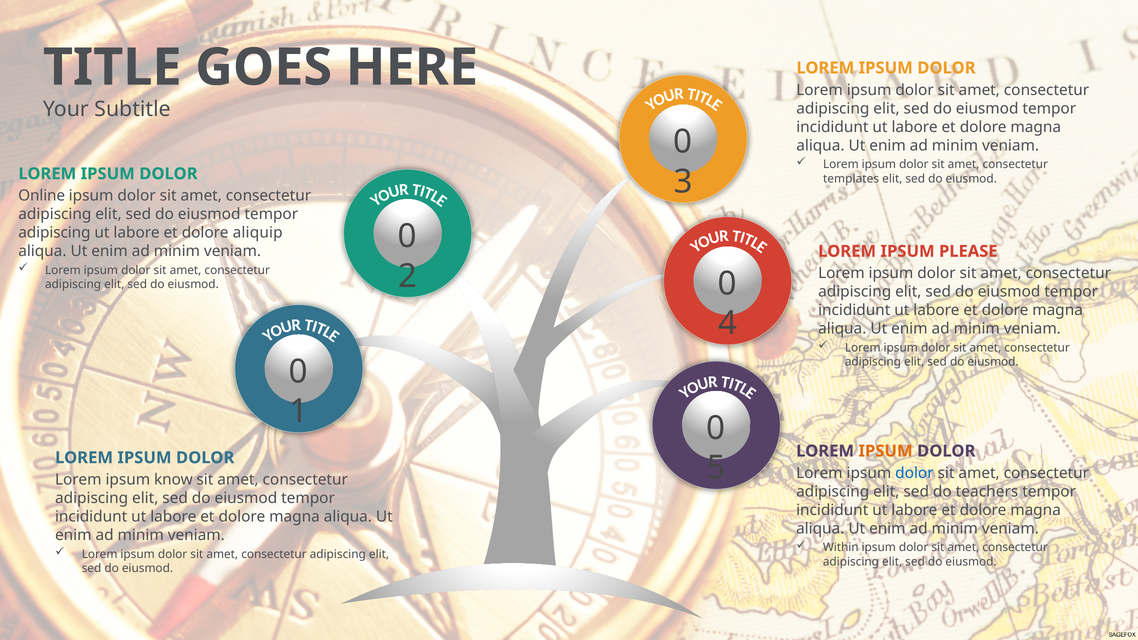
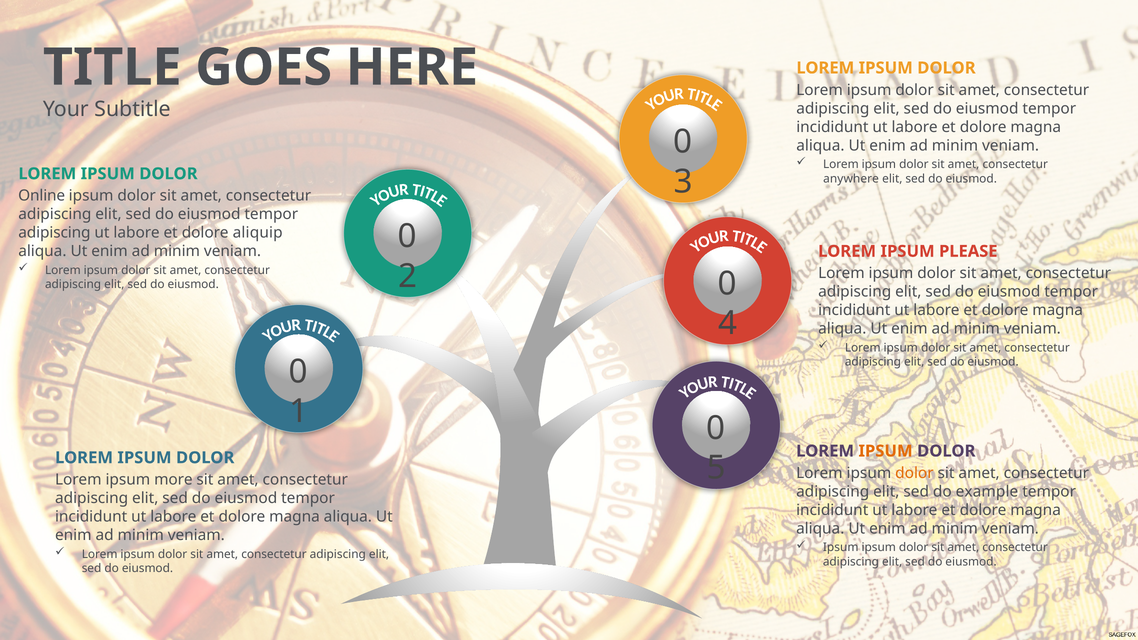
templates: templates -> anywhere (851, 179)
dolor colour: blue -> orange (914, 473)
know: know -> more (173, 480)
teachers: teachers -> example (987, 492)
Within: Within -> Ipsum (841, 548)
